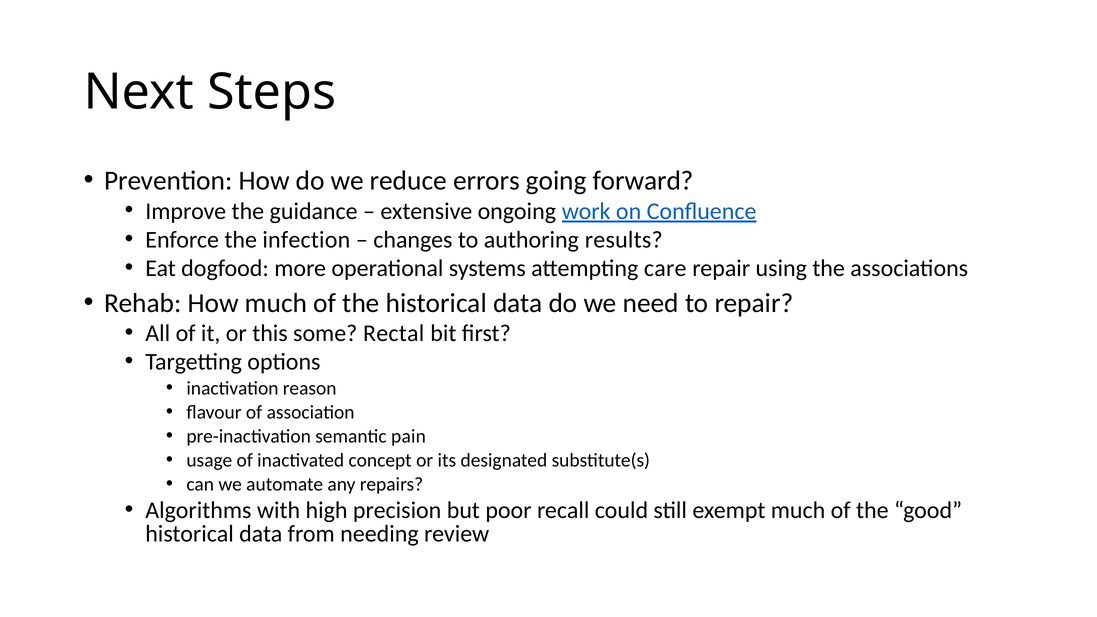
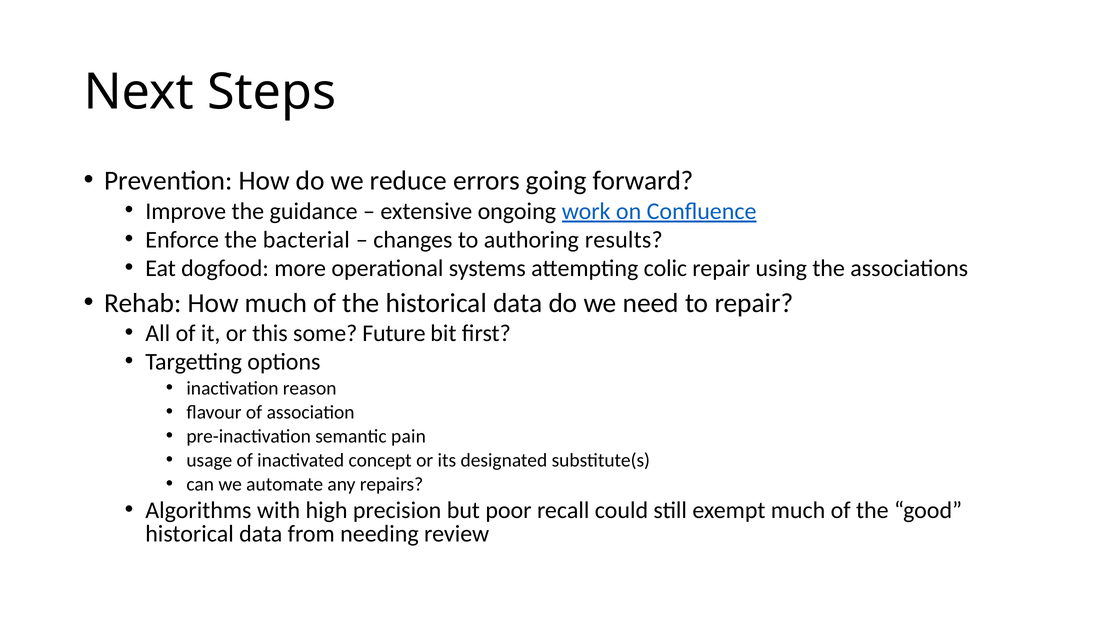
infection: infection -> bacterial (306, 240)
care: care -> colic (665, 268)
Rectal: Rectal -> Future (394, 334)
